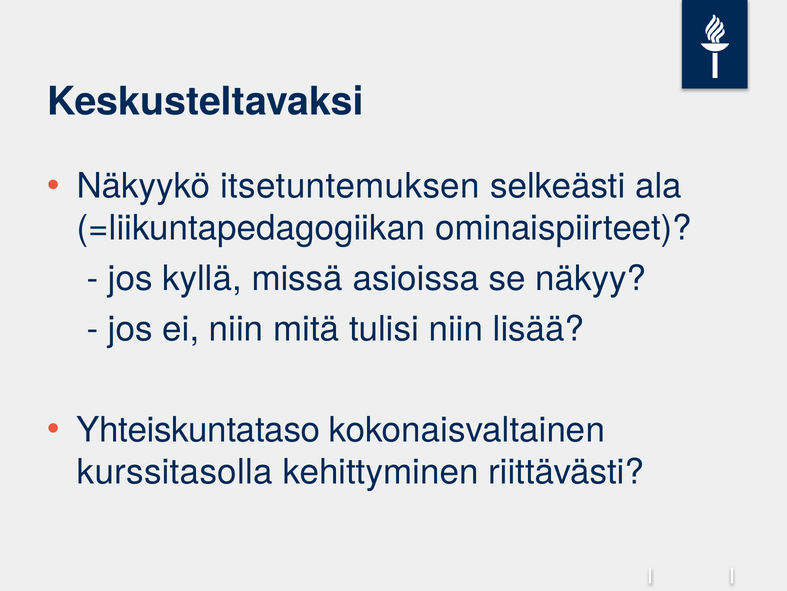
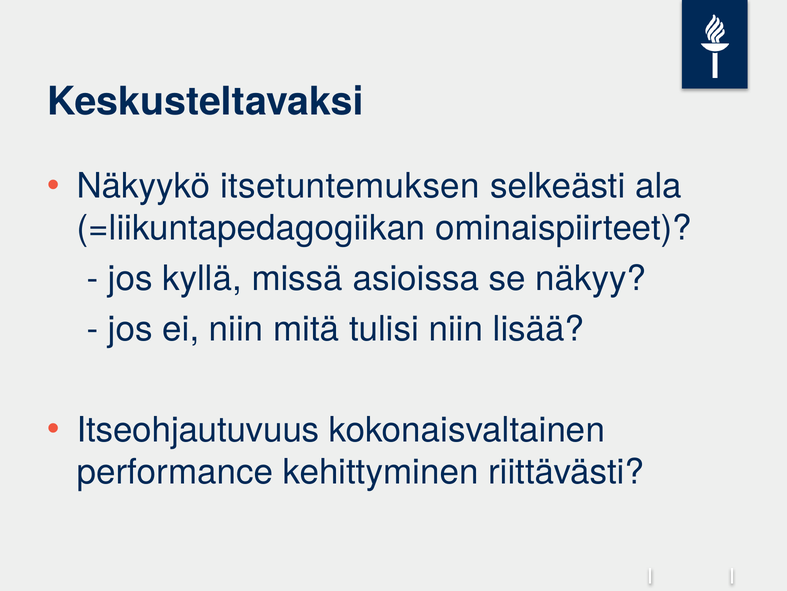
Yhteiskuntataso: Yhteiskuntataso -> Itseohjautuvuus (198, 430)
kurssitasolla: kurssitasolla -> performance (175, 472)
